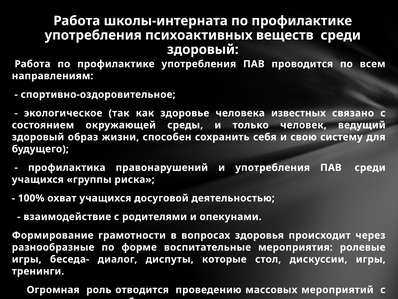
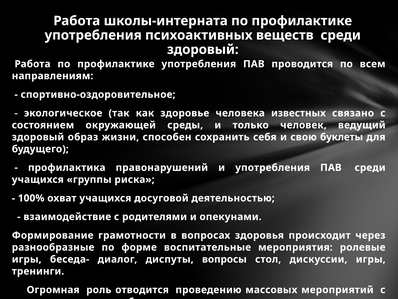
систему: систему -> буклеты (342, 137)
которые: которые -> вопросы (224, 259)
